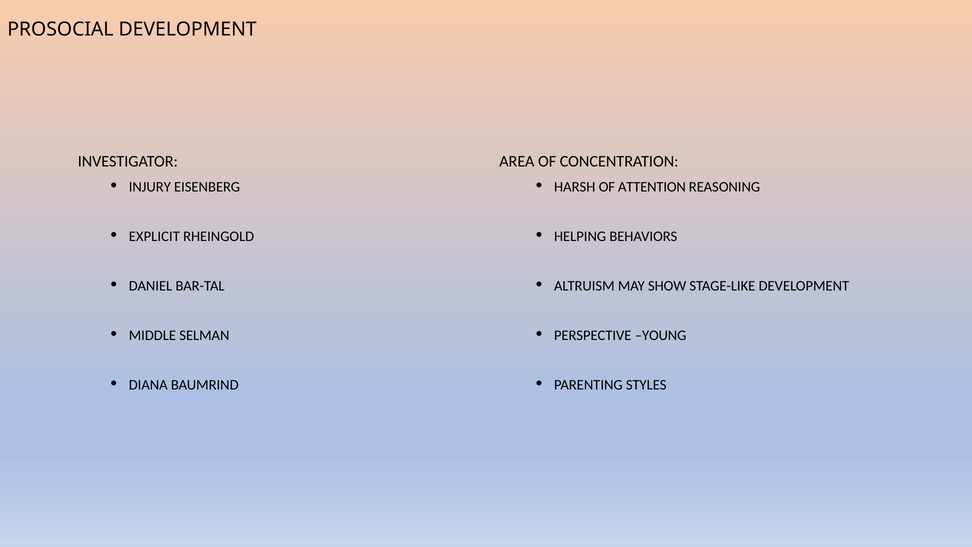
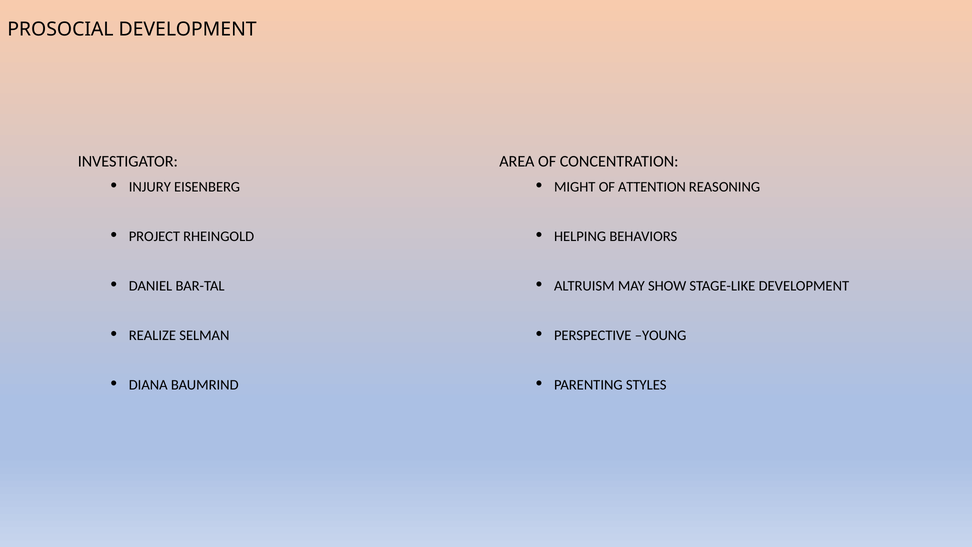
HARSH: HARSH -> MIGHT (575, 187)
EXPLICIT: EXPLICIT -> PROJECT (154, 237)
MIDDLE: MIDDLE -> REALIZE (152, 335)
